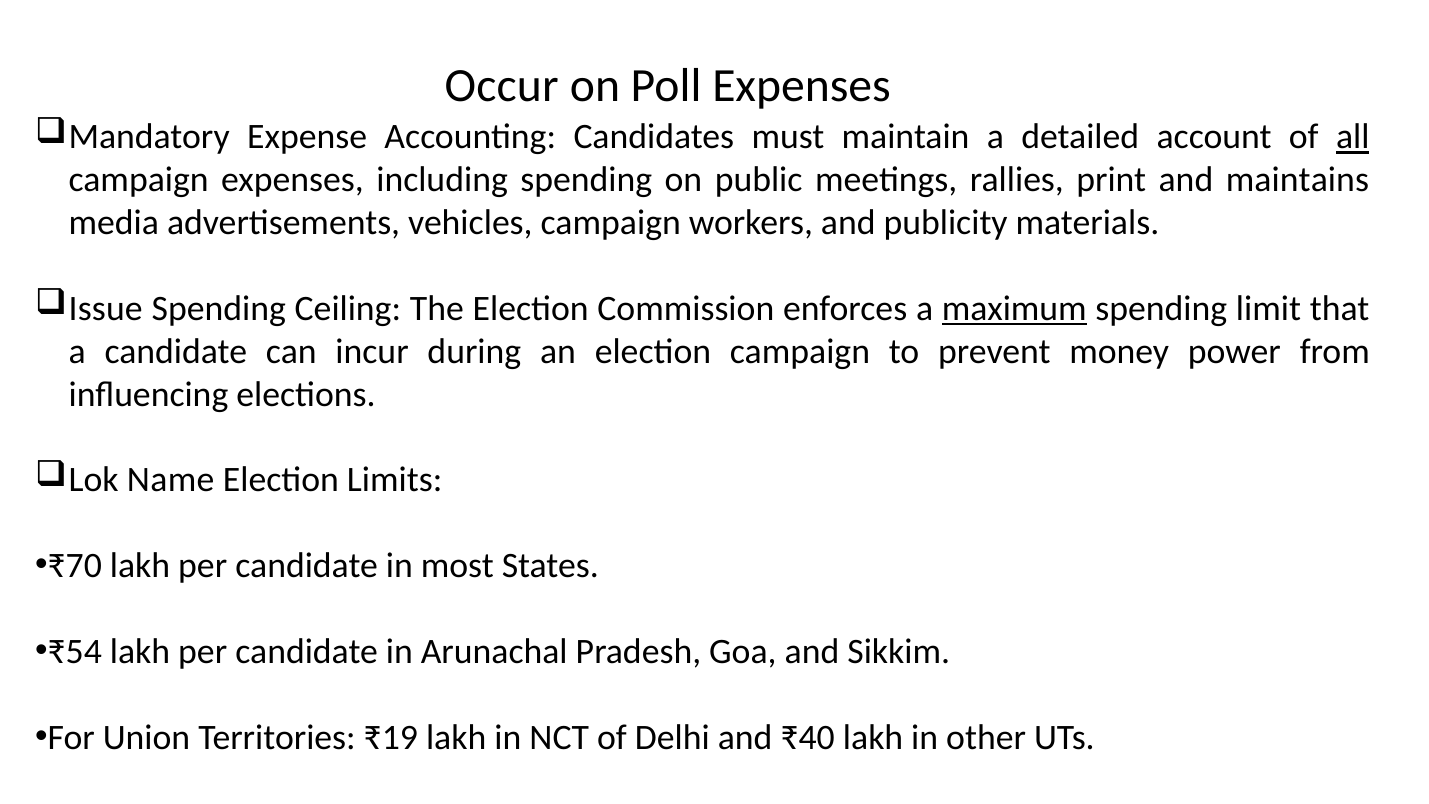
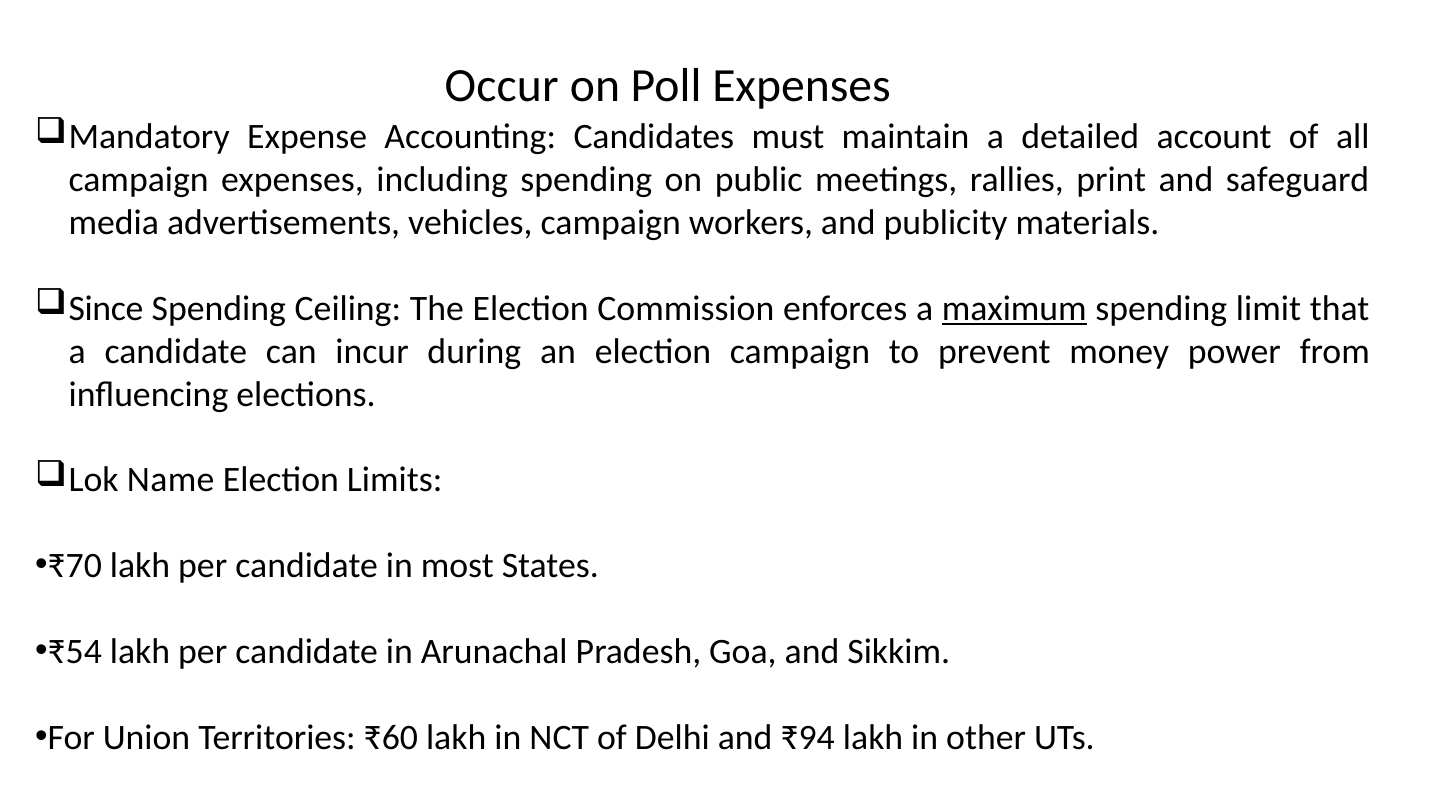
all underline: present -> none (1353, 137)
maintains: maintains -> safeguard (1297, 180)
Issue: Issue -> Since (106, 309)
₹19: ₹19 -> ₹60 (391, 737)
₹40: ₹40 -> ₹94 (808, 737)
